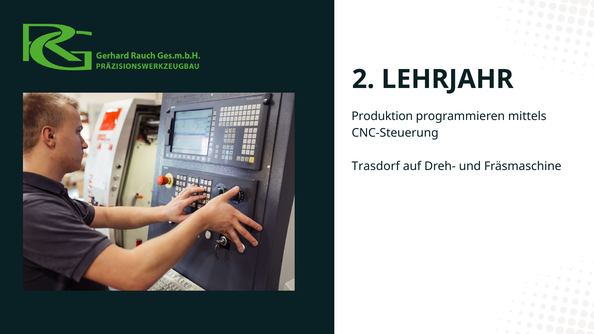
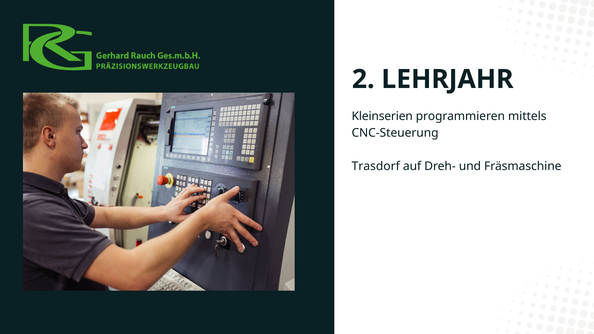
Produktion: Produktion -> Kleinserien (382, 116)
